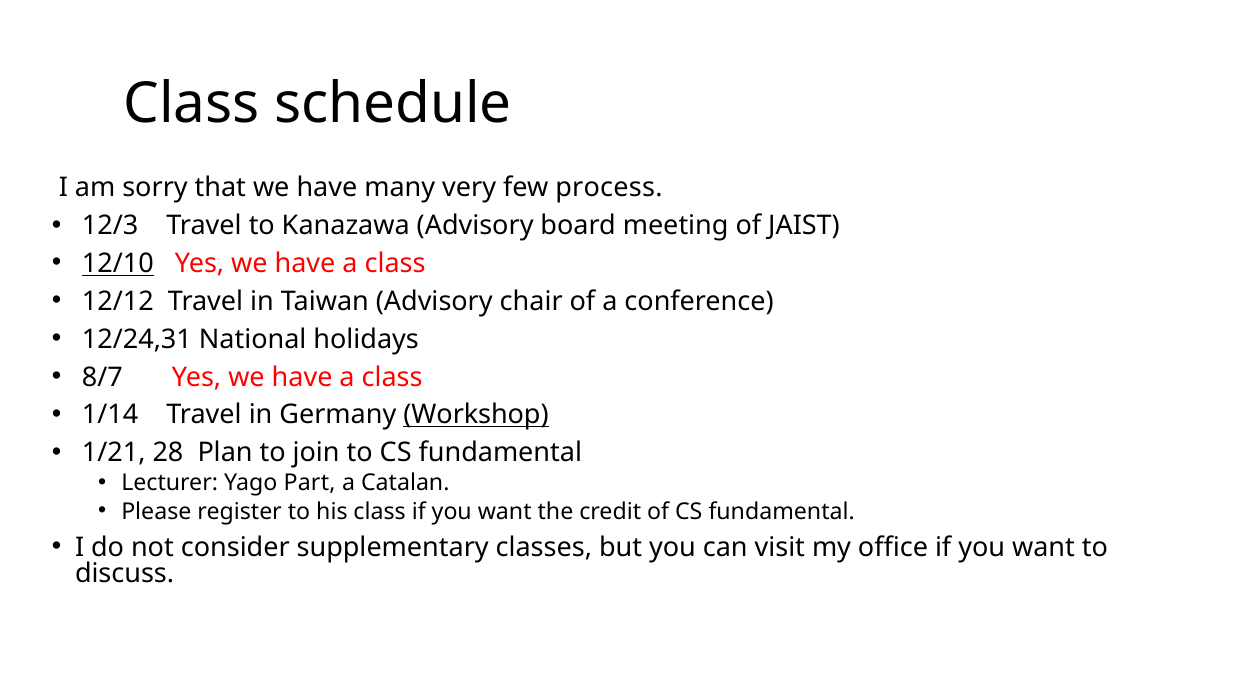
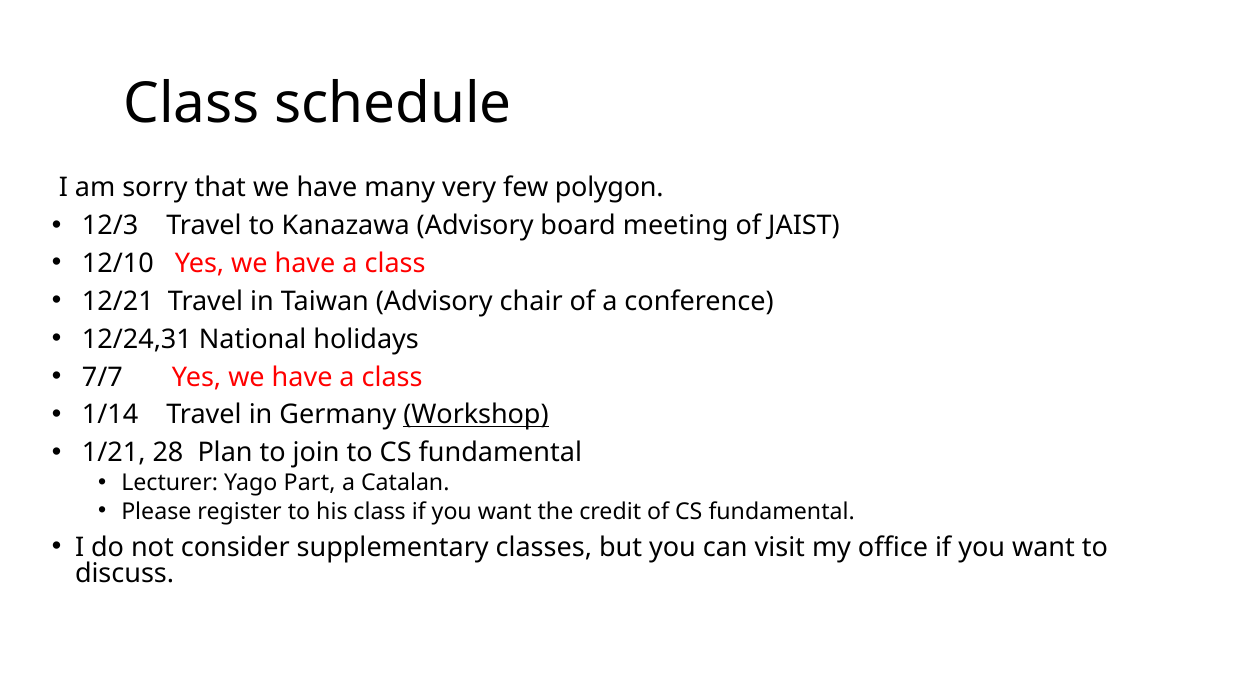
process: process -> polygon (609, 188)
12/10 underline: present -> none (118, 264)
12/12: 12/12 -> 12/21 (118, 301)
8/7: 8/7 -> 7/7 (102, 377)
